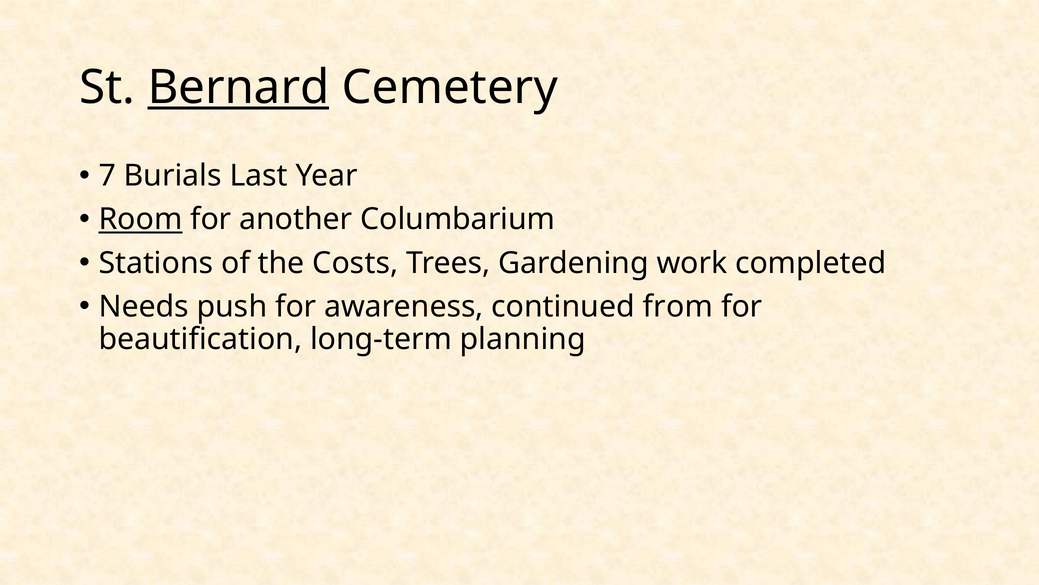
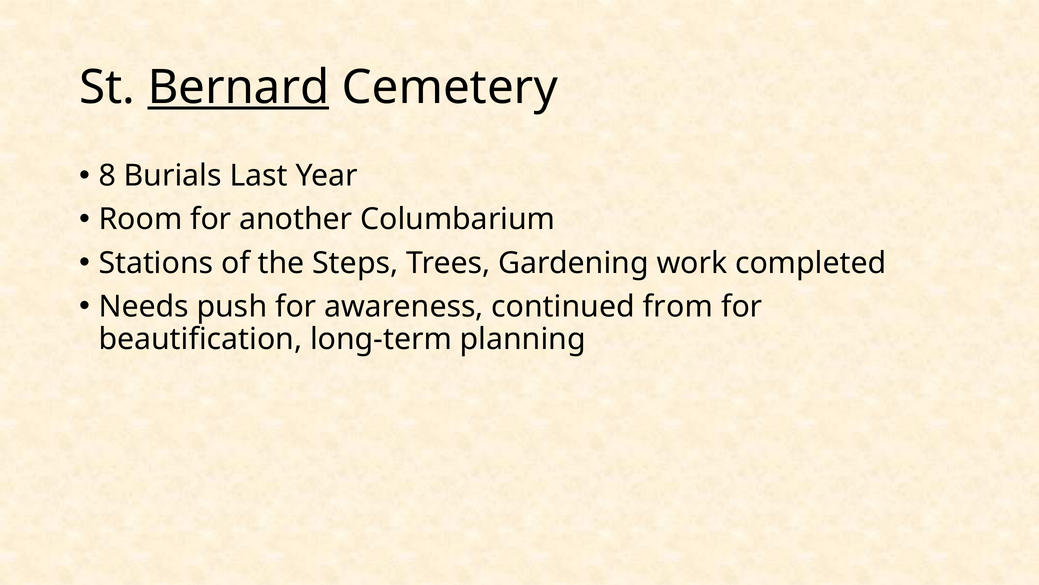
7: 7 -> 8 (107, 176)
Room underline: present -> none (141, 219)
Costs: Costs -> Steps (355, 263)
